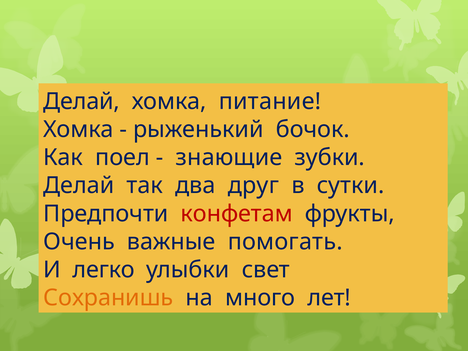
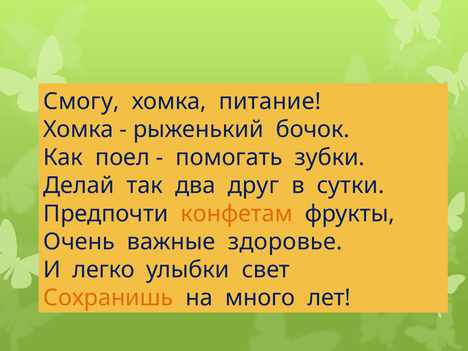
Делай: Делай -> Смогу (81, 101)
знающие: знающие -> помогать (229, 157)
конфетам colour: red -> orange (237, 214)
помогать: помогать -> здоровье (285, 242)
